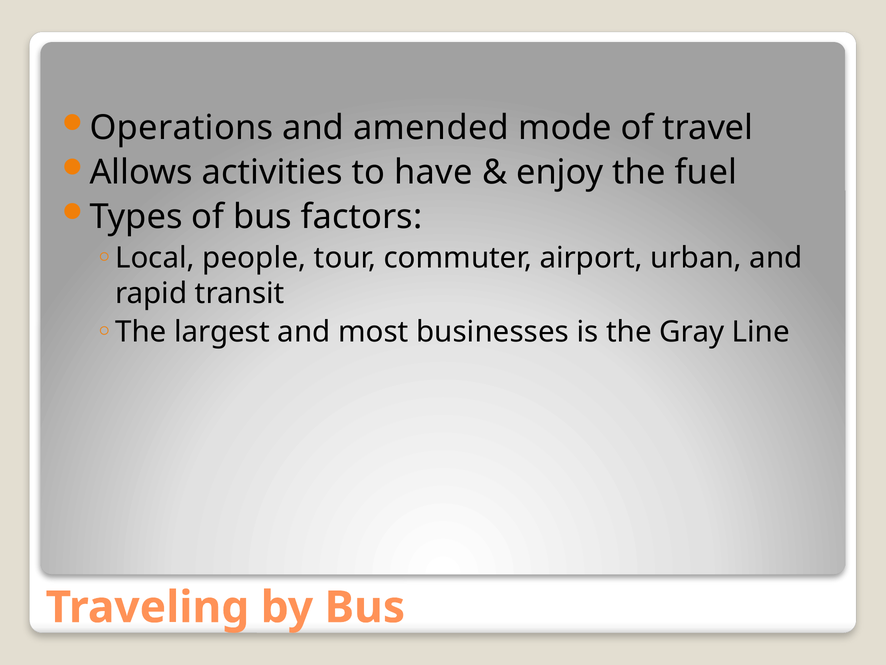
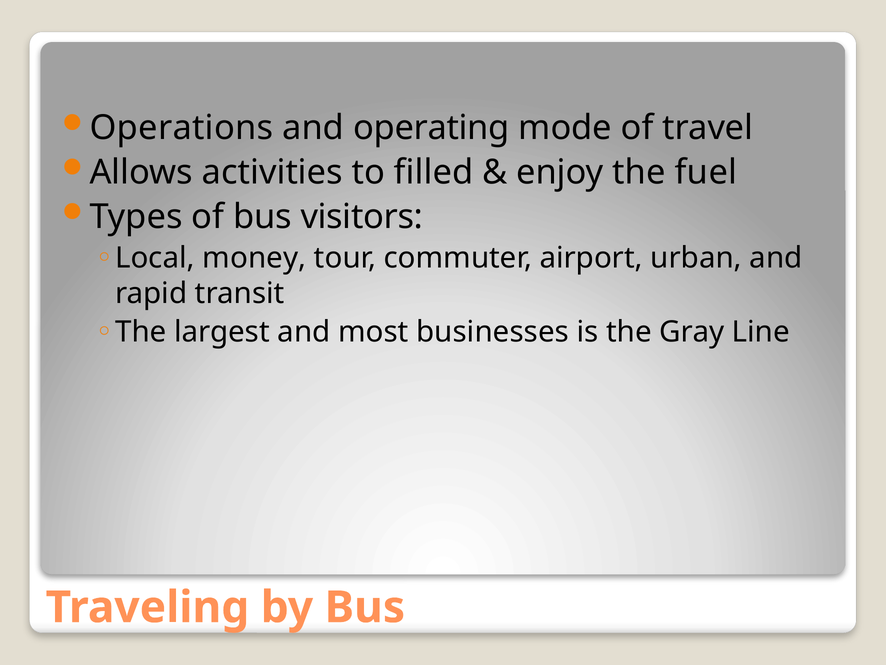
amended: amended -> operating (431, 128)
have: have -> filled (434, 172)
factors: factors -> visitors (362, 217)
people: people -> money (254, 258)
